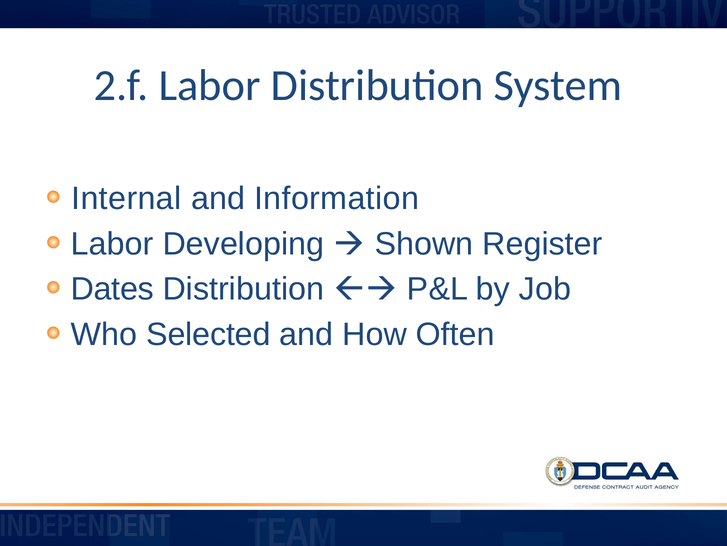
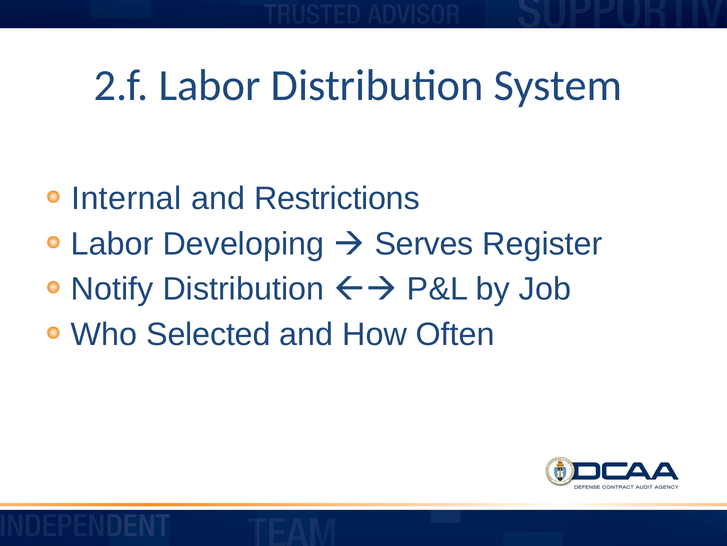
Information: Information -> Restrictions (337, 198)
Shown: Shown -> Serves (424, 244)
Dates: Dates -> Notify (112, 289)
